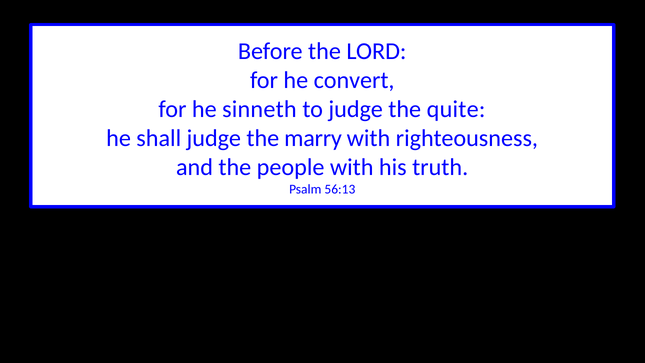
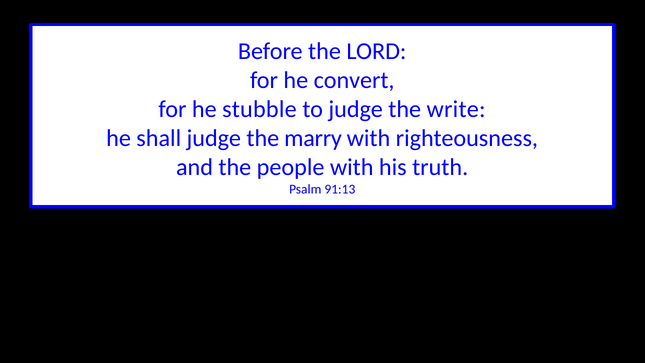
sinneth: sinneth -> stubble (259, 109)
quite: quite -> write (456, 109)
56:13: 56:13 -> 91:13 (340, 189)
